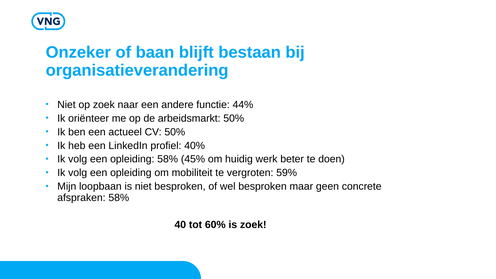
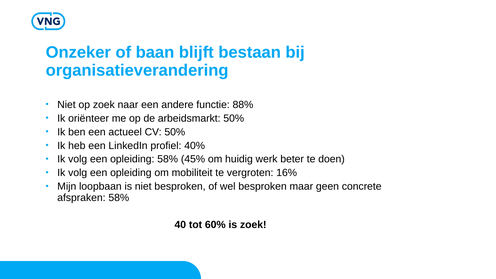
44%: 44% -> 88% (243, 105)
59%: 59% -> 16% (287, 173)
